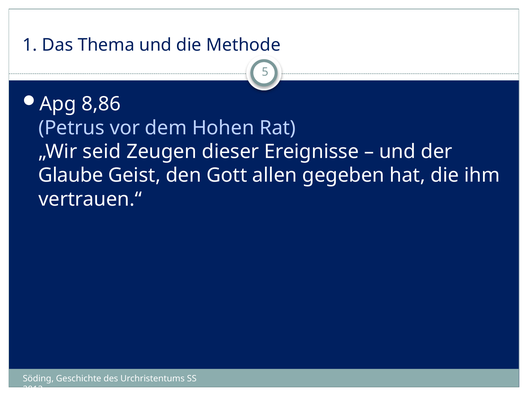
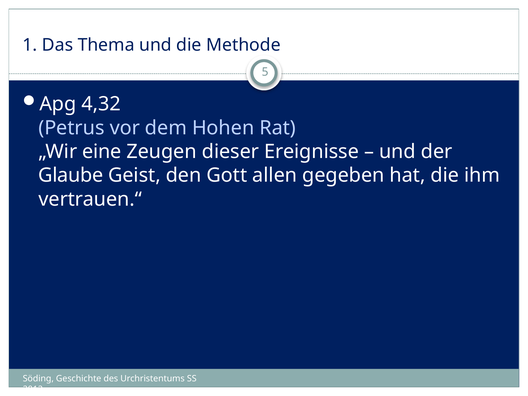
8,86: 8,86 -> 4,32 (101, 104)
seid: seid -> eine (102, 152)
